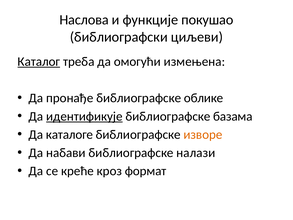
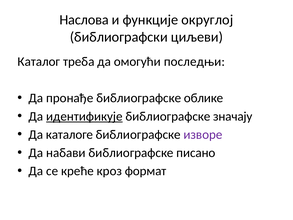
покушао: покушао -> округлој (207, 20)
Каталог underline: present -> none (39, 61)
измењена: измењена -> последњи (194, 61)
базама: базама -> значају (233, 116)
изворе colour: orange -> purple (203, 134)
налази: налази -> писано (196, 153)
